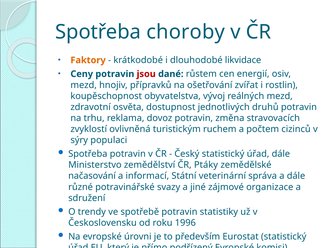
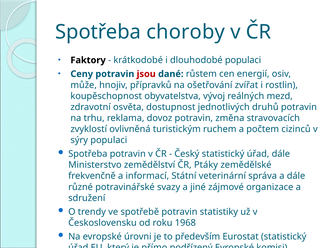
Faktory colour: orange -> black (88, 60)
dlouhodobé likvidace: likvidace -> populaci (243, 60)
mezd: mezd -> může (84, 85)
načasování: načasování -> frekvenčně (92, 176)
1996: 1996 -> 1968 (185, 222)
